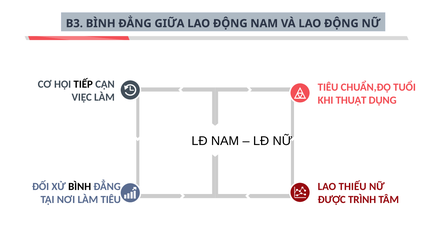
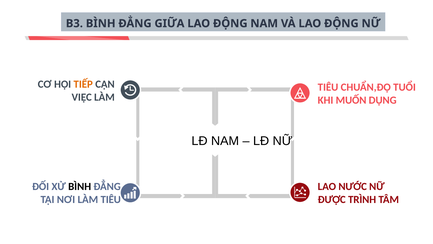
TIẾP colour: black -> orange (83, 84)
THUẬT: THUẬT -> MUỐN (351, 100)
THIẾU: THIẾU -> NƯỚC (353, 186)
